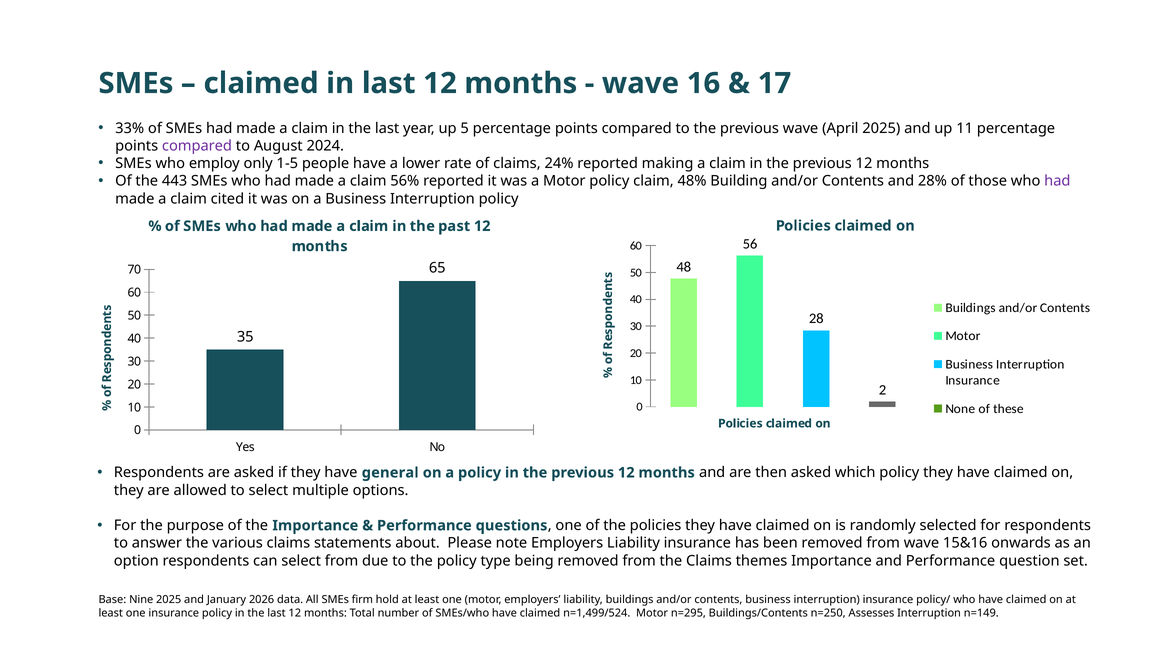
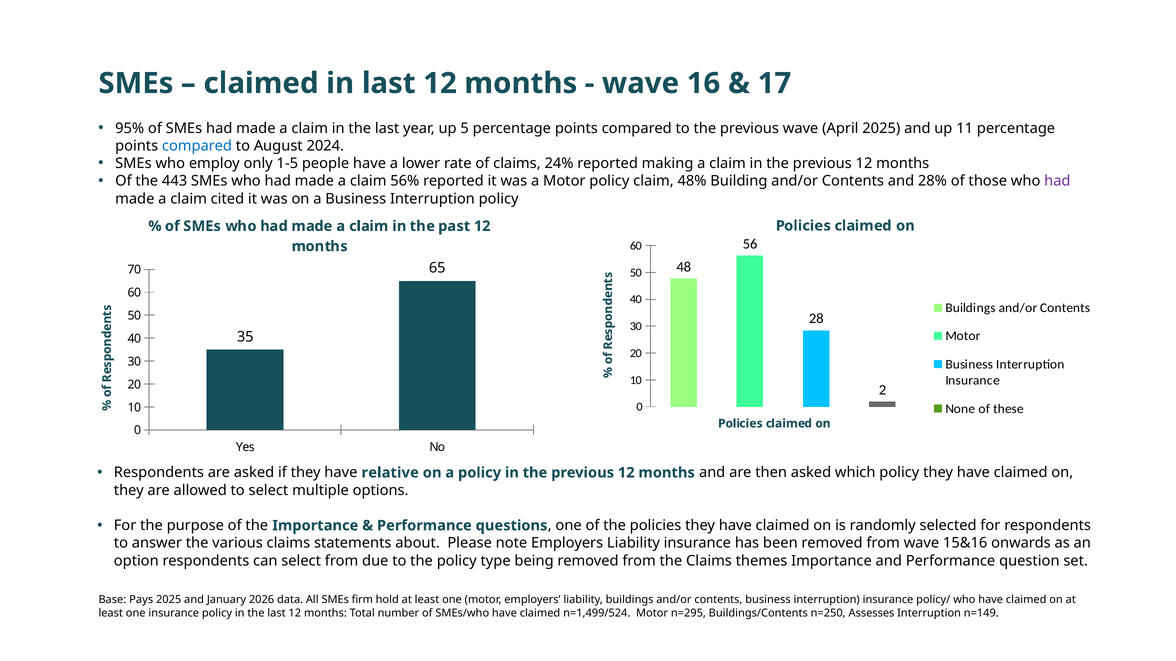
33%: 33% -> 95% (130, 128)
compared colour: purple -> blue (197, 146)
general: general -> relative (390, 473)
Nine: Nine -> Pays (141, 600)
